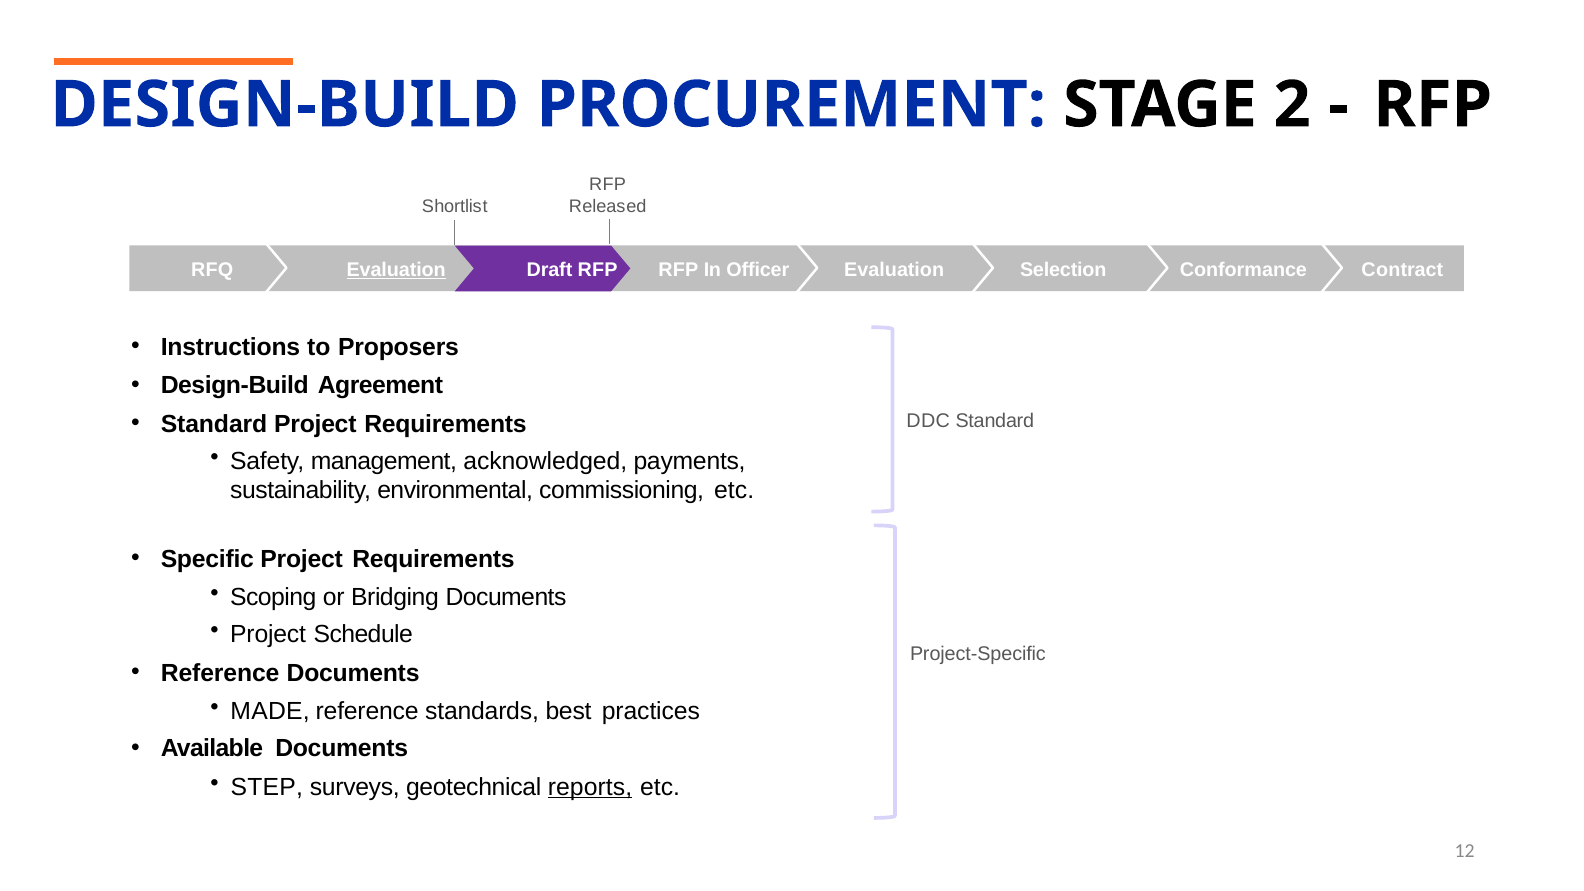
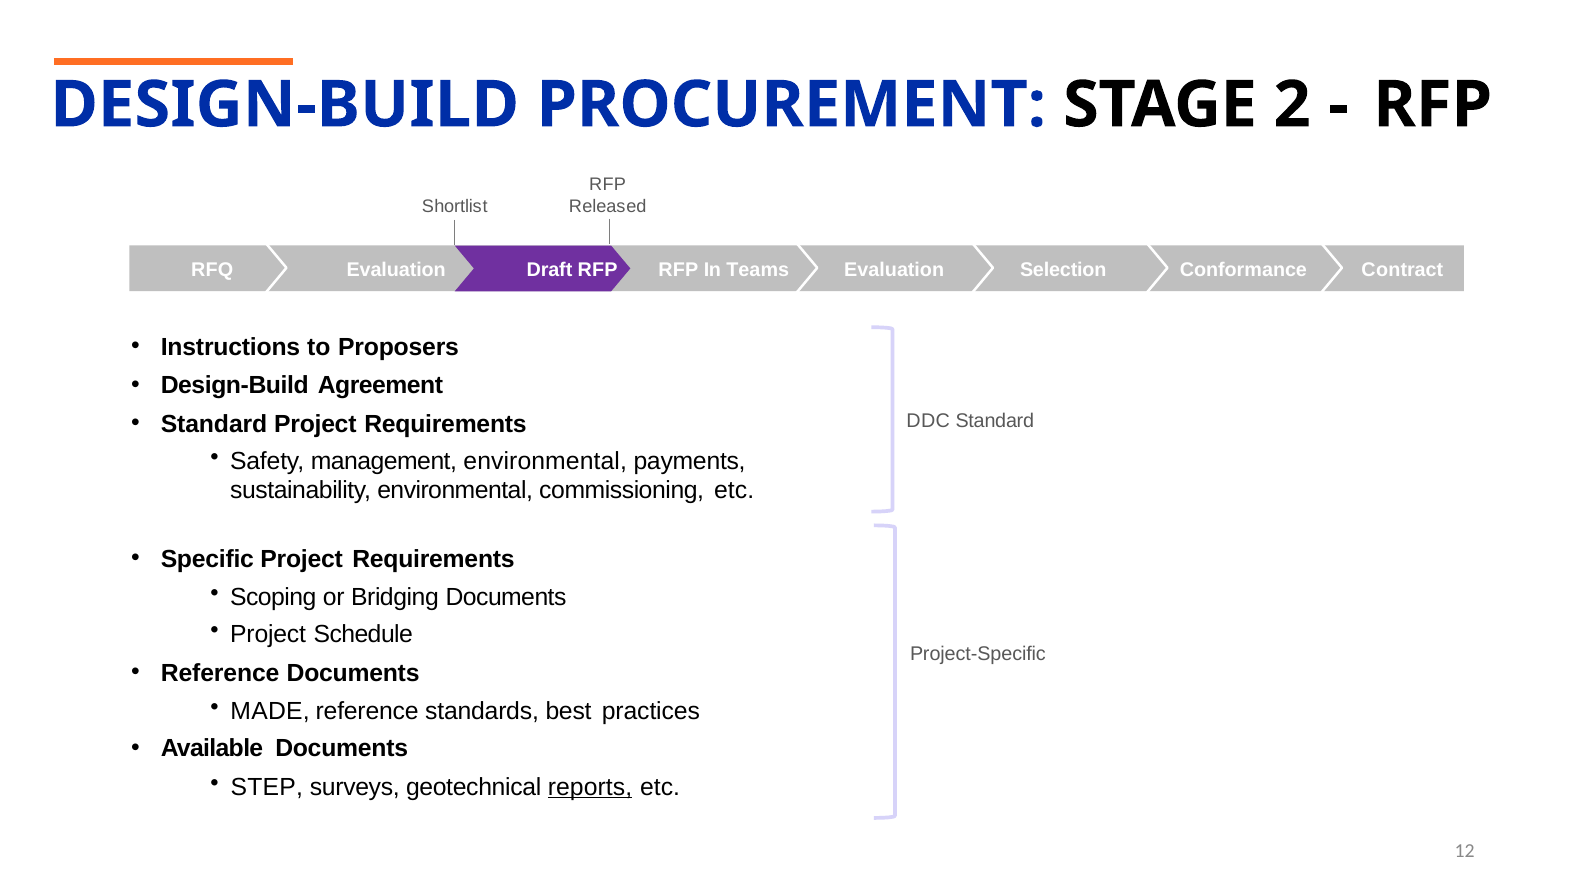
Evaluation underline: present -> none (396, 270)
Officer: Officer -> Teams (758, 270)
management acknowledged: acknowledged -> environmental (545, 461)
